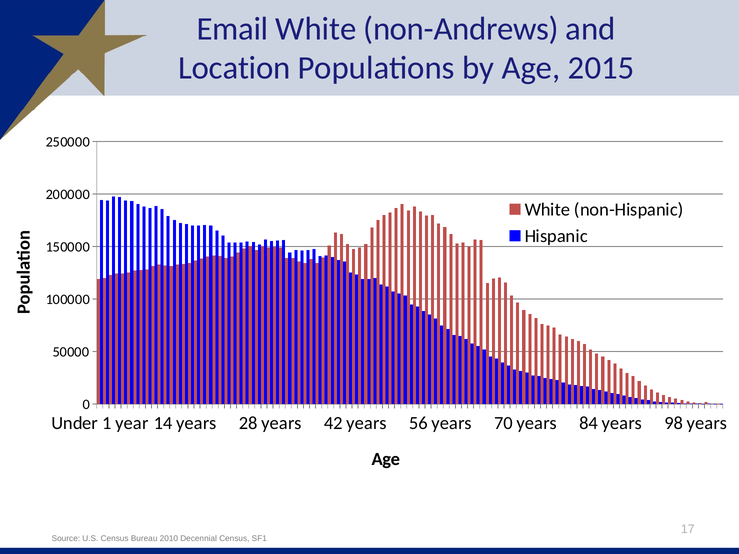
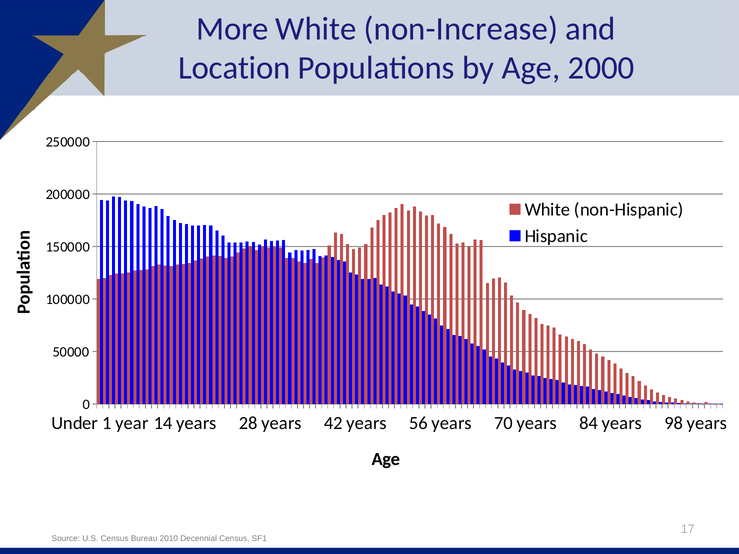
Email: Email -> More (232, 29)
non-Andrews: non-Andrews -> non-Increase (461, 29)
2015: 2015 -> 2000 (601, 68)
